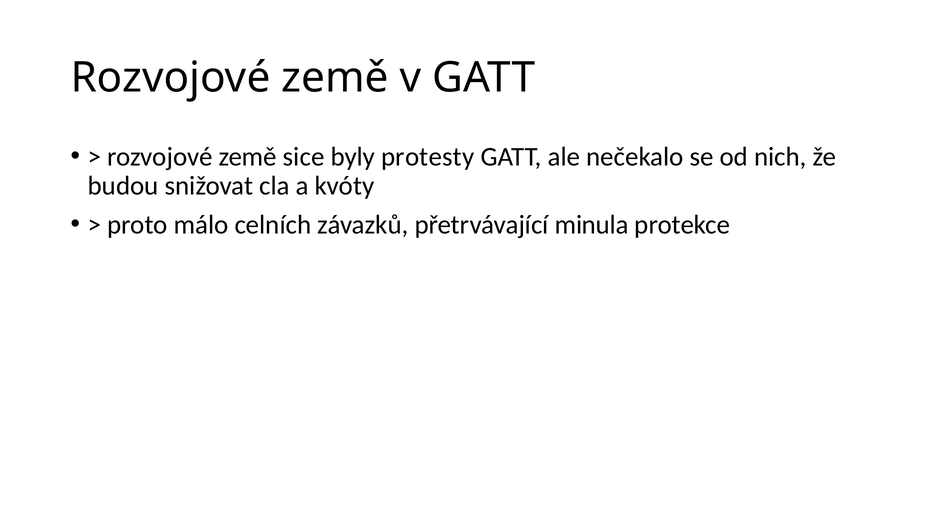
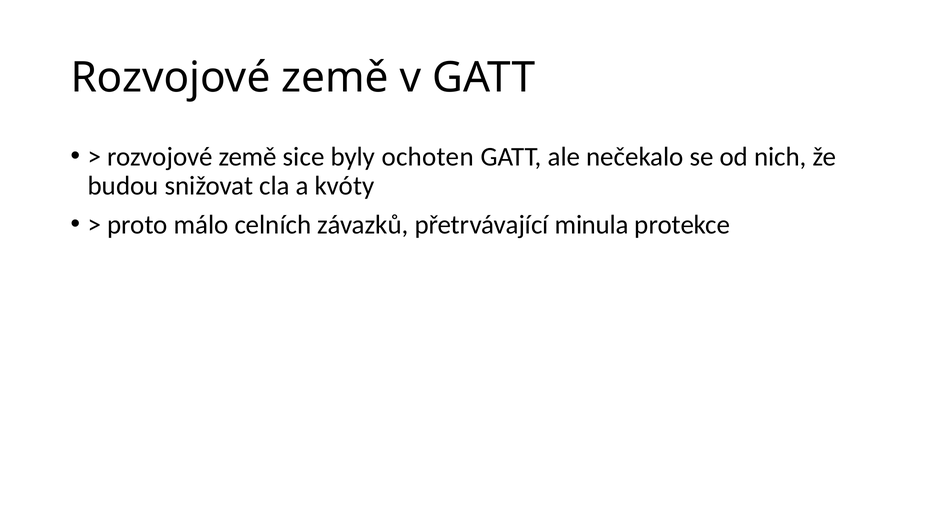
protesty: protesty -> ochoten (428, 156)
